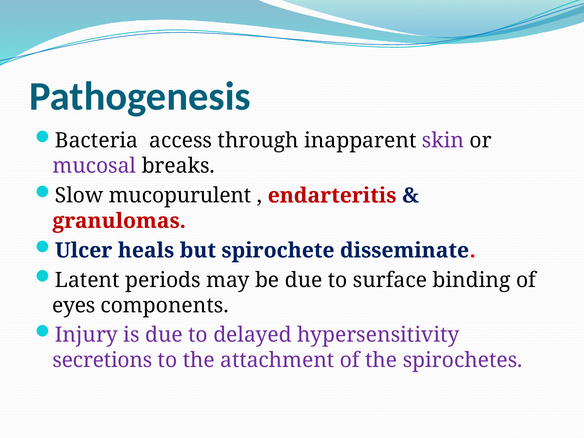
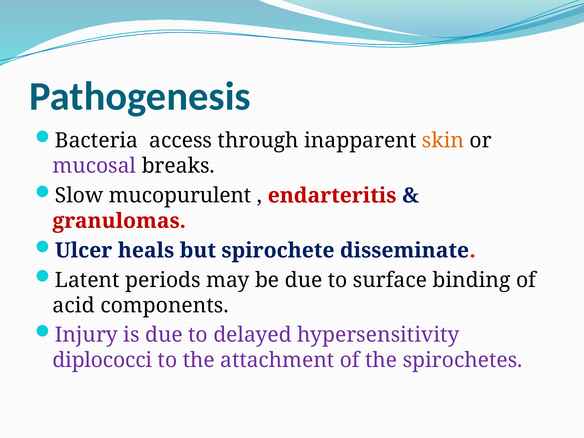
skin colour: purple -> orange (443, 141)
eyes: eyes -> acid (74, 305)
secretions: secretions -> diplococci (102, 360)
